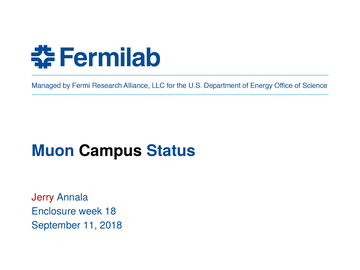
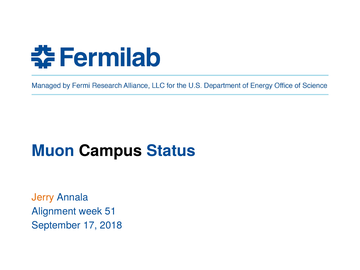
Jerry colour: red -> orange (43, 197)
Enclosure: Enclosure -> Alignment (54, 211)
18: 18 -> 51 (111, 211)
11: 11 -> 17 (90, 225)
